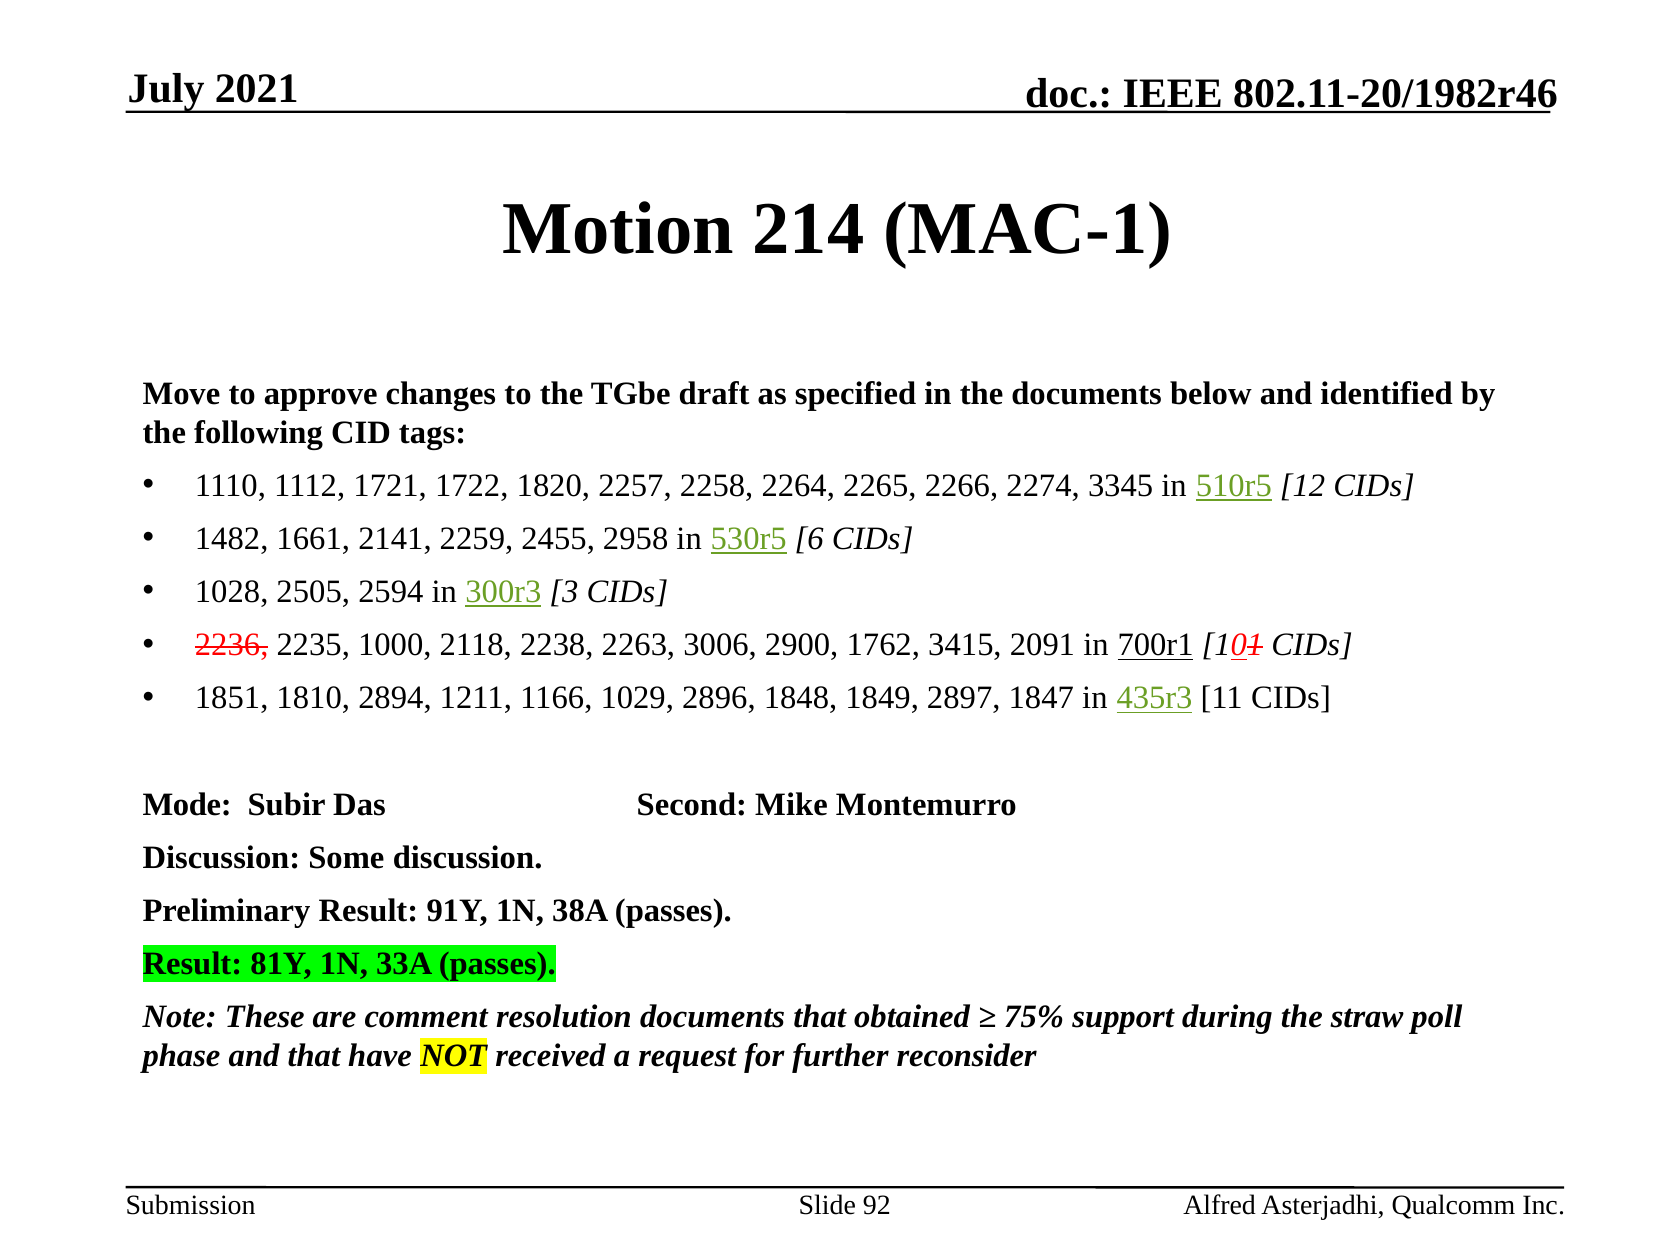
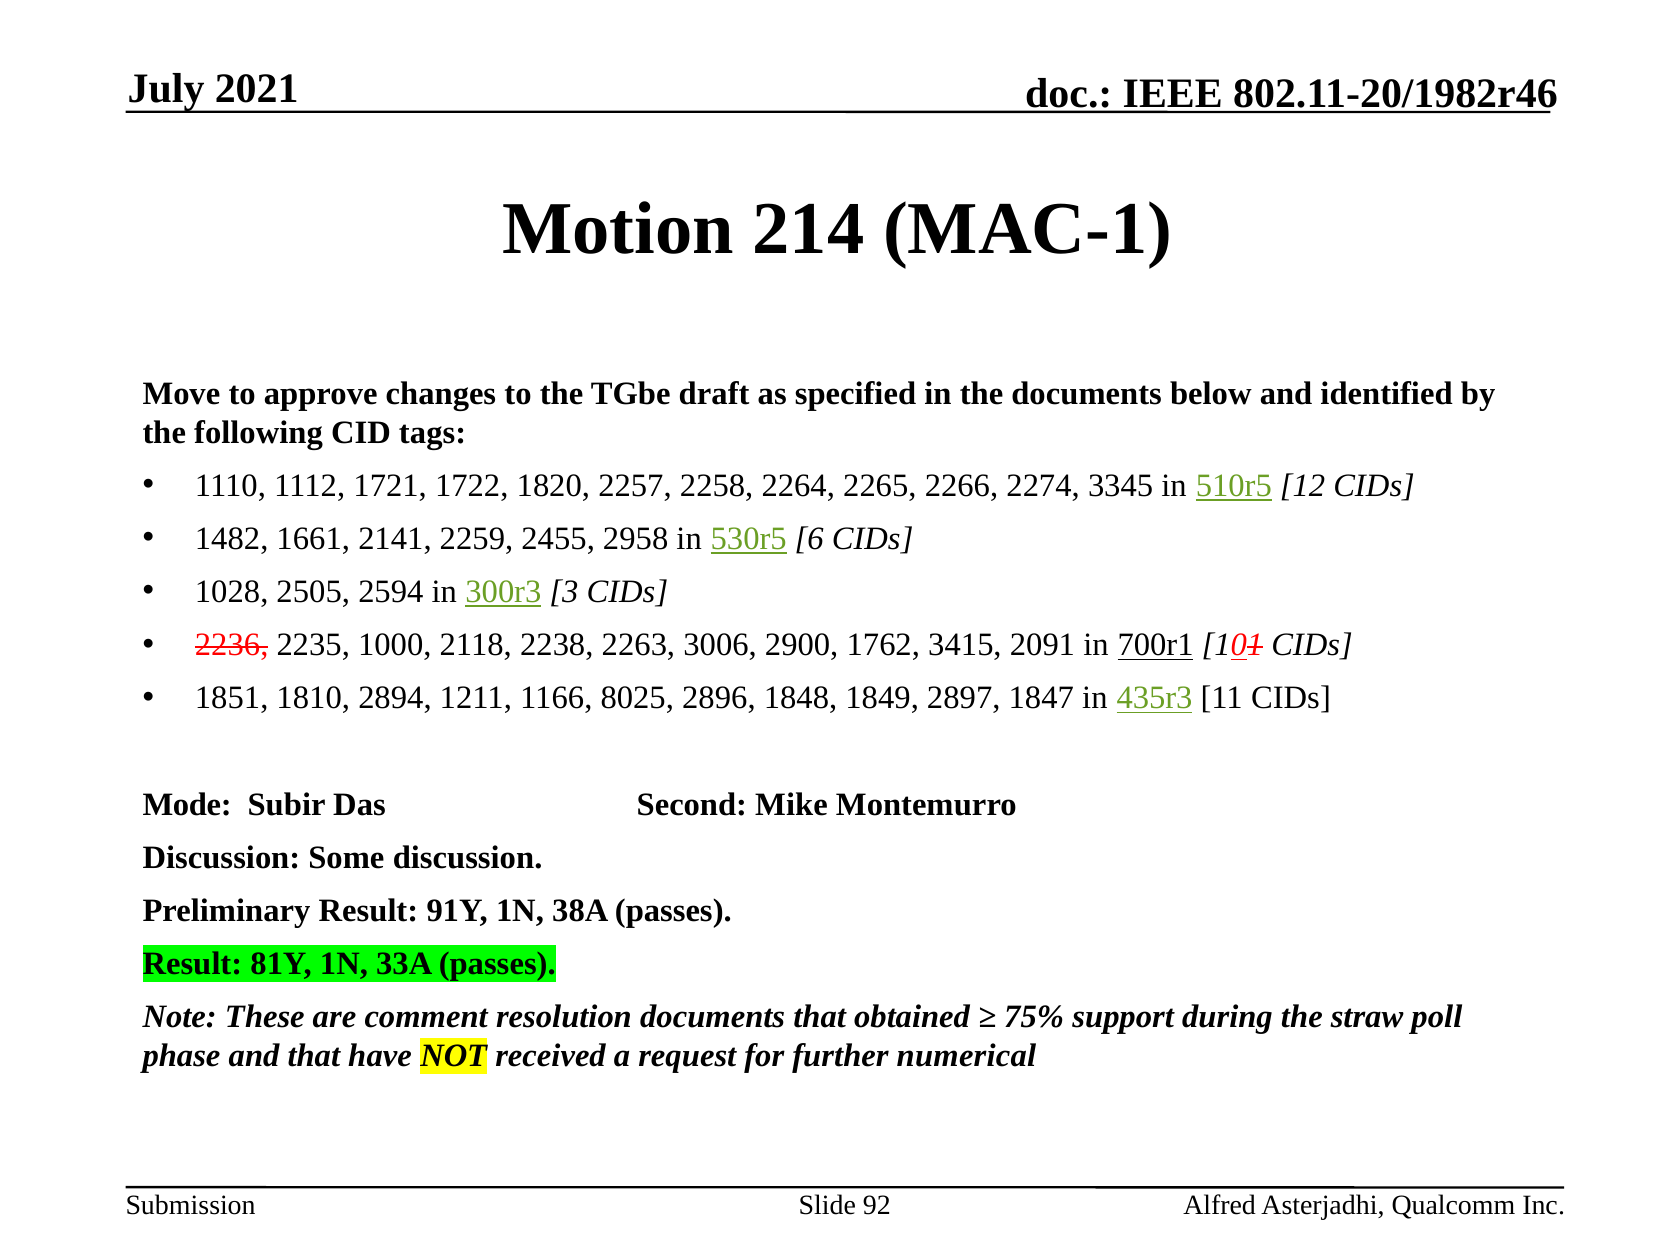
1029: 1029 -> 8025 (637, 698)
reconsider: reconsider -> numerical (966, 1056)
